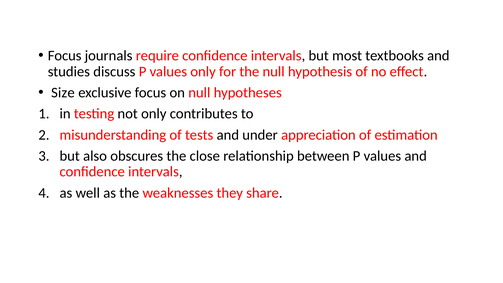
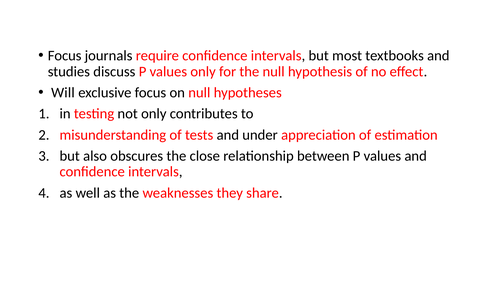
Size: Size -> Will (63, 93)
